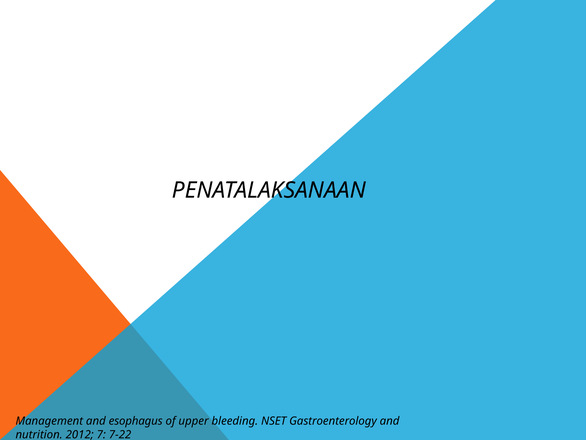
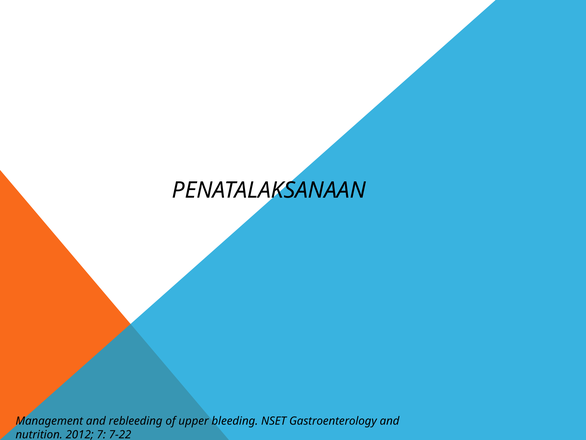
esophagus: esophagus -> rebleeding (136, 421)
